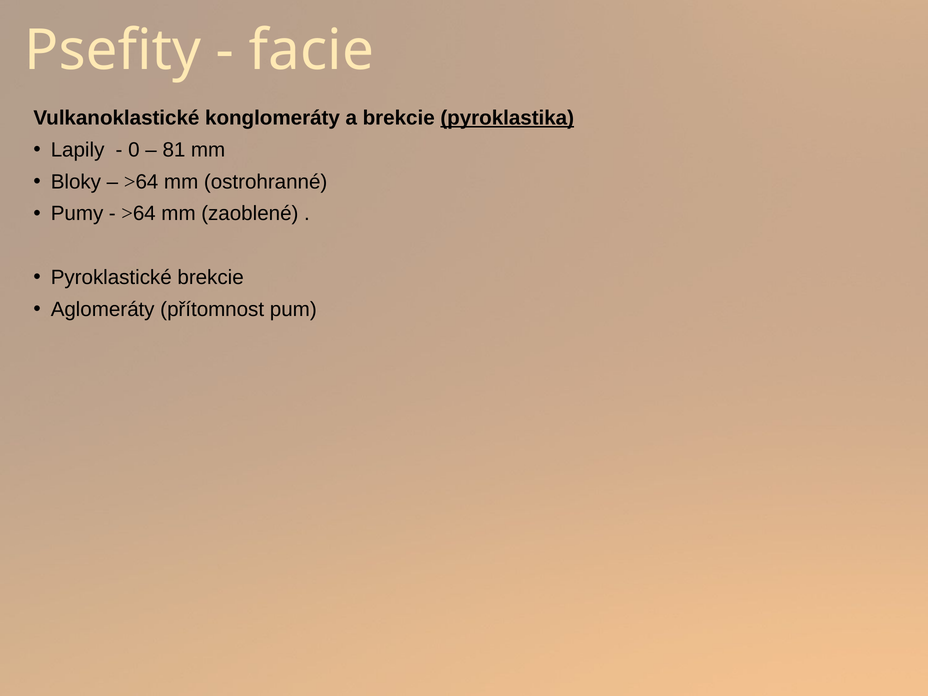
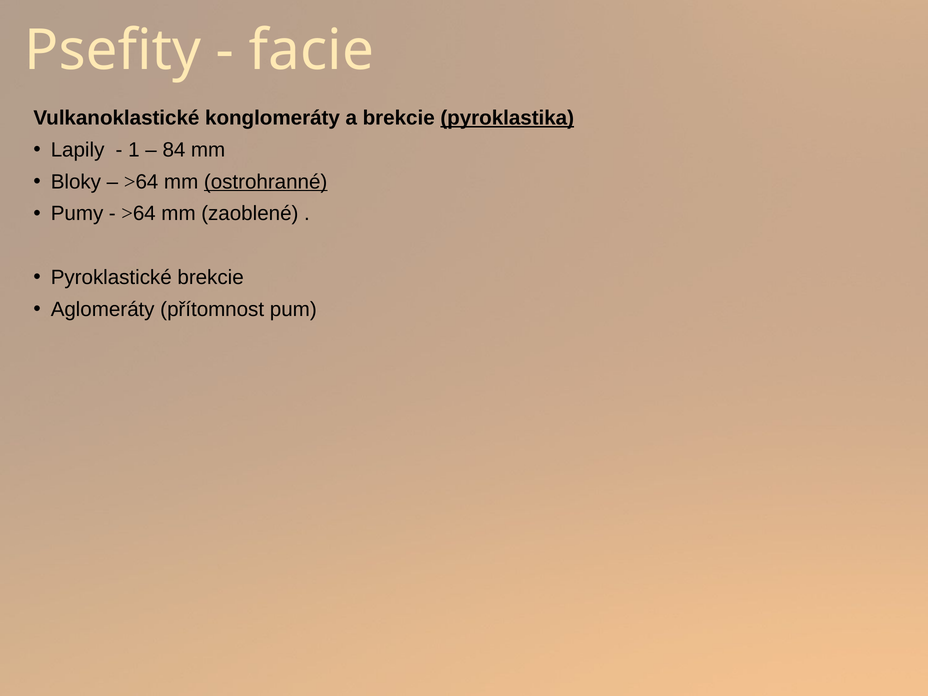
0: 0 -> 1 (134, 150)
81: 81 -> 84 (174, 150)
ostrohranné underline: none -> present (266, 182)
